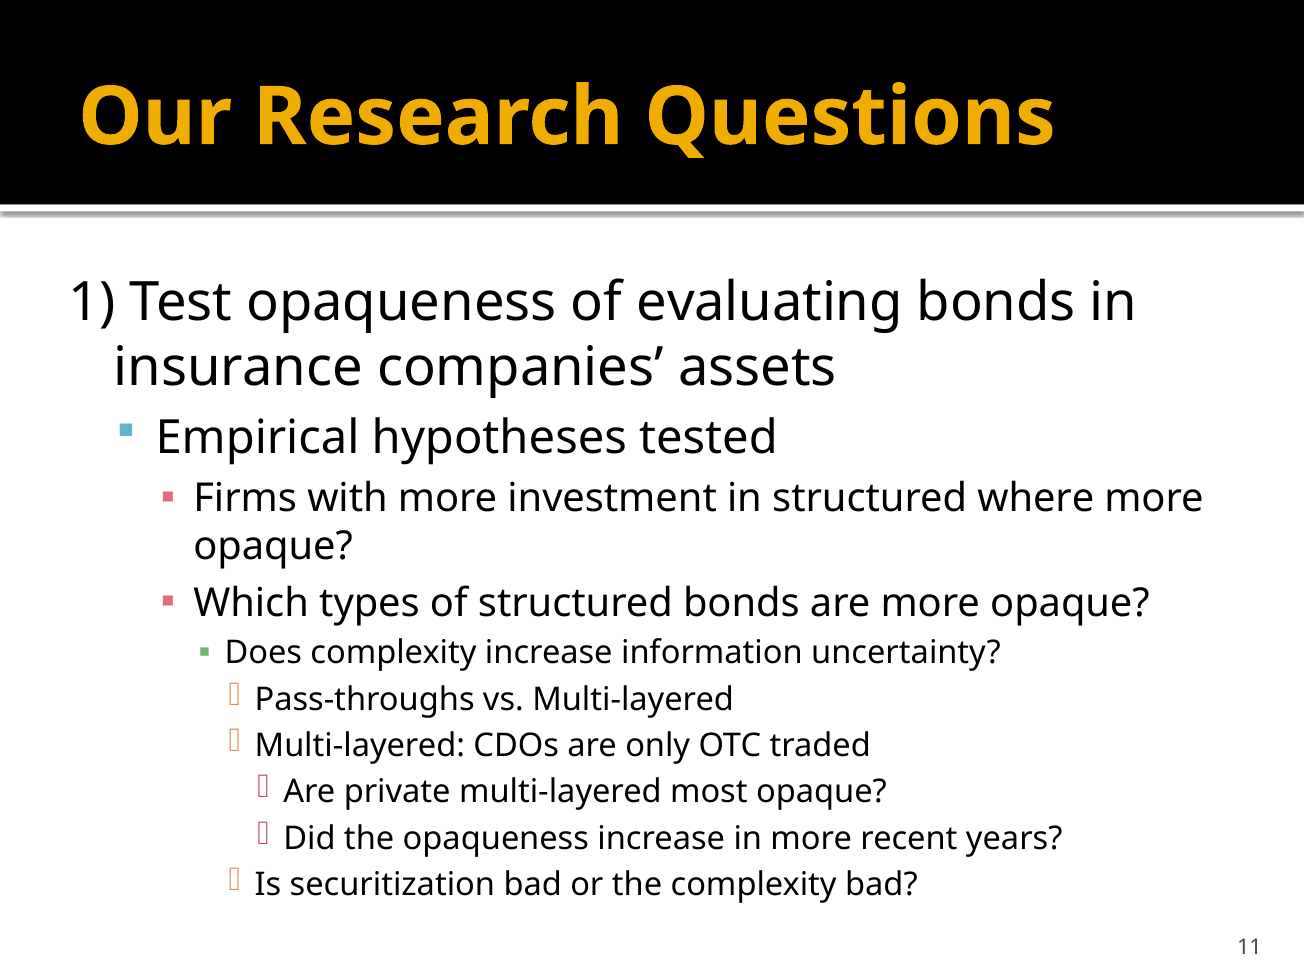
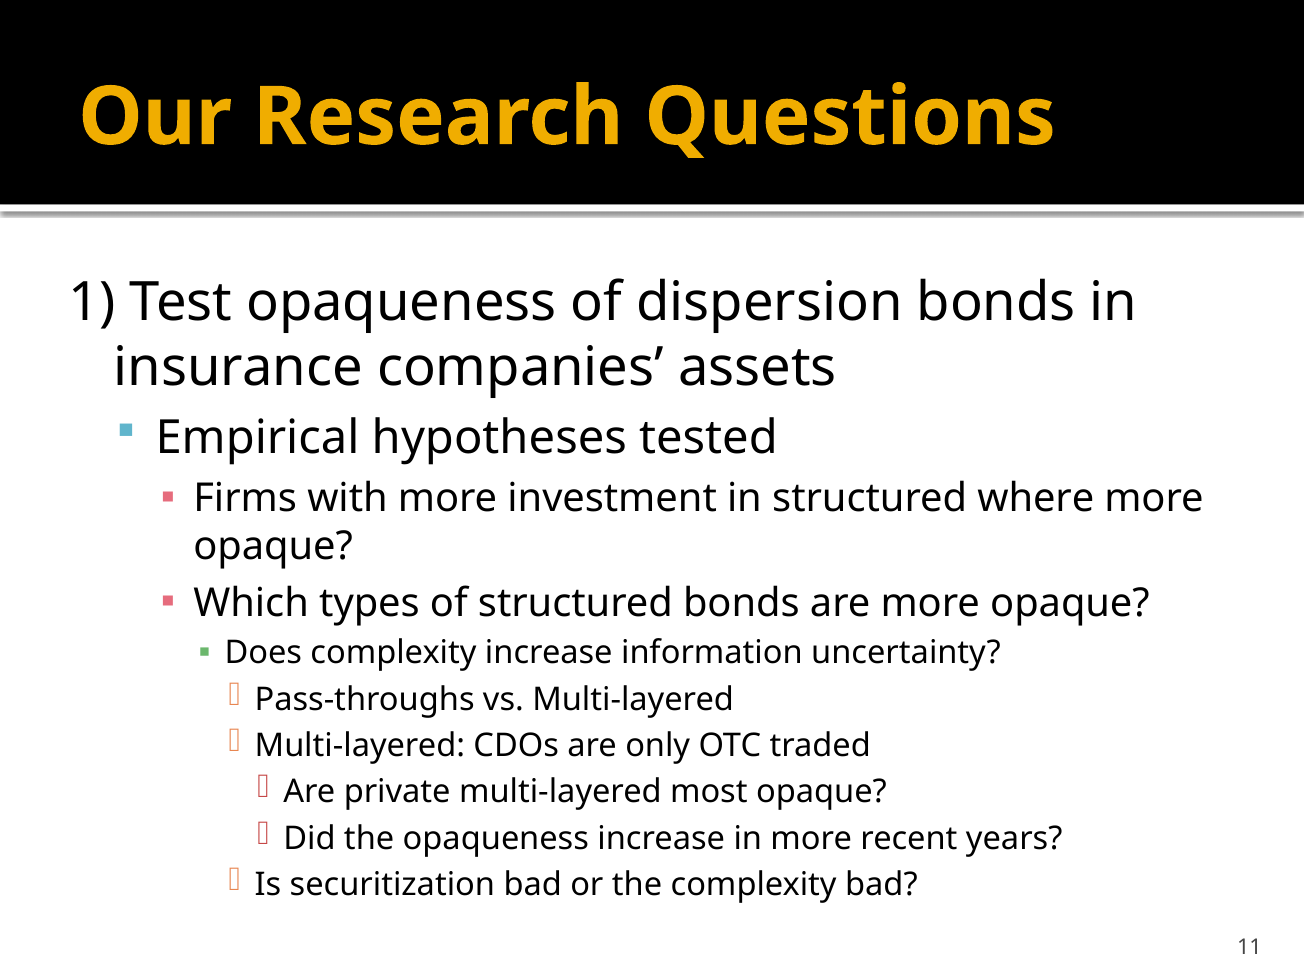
evaluating: evaluating -> dispersion (770, 303)
